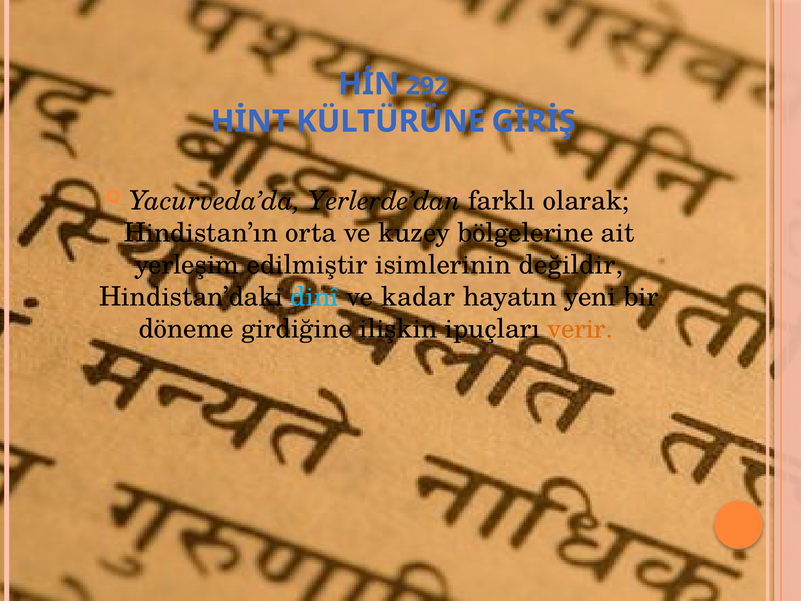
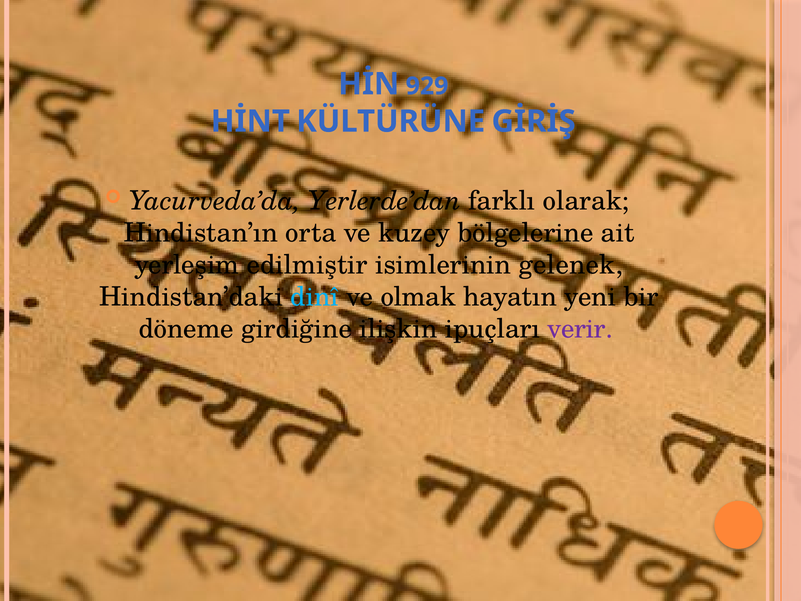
292: 292 -> 929 (427, 86)
değildir: değildir -> gelenek (571, 265)
kadar: kadar -> olmak (418, 297)
verir colour: orange -> purple (580, 329)
